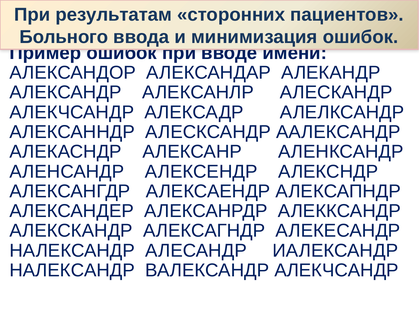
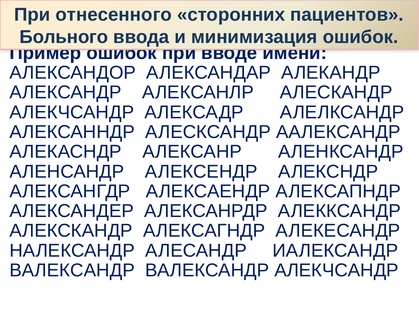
результатам: результатам -> отнесенного (114, 15)
НАЛЕКСАНДР: НАЛЕКСАНДР -> ВАЛЕКСАНДР (72, 271)
